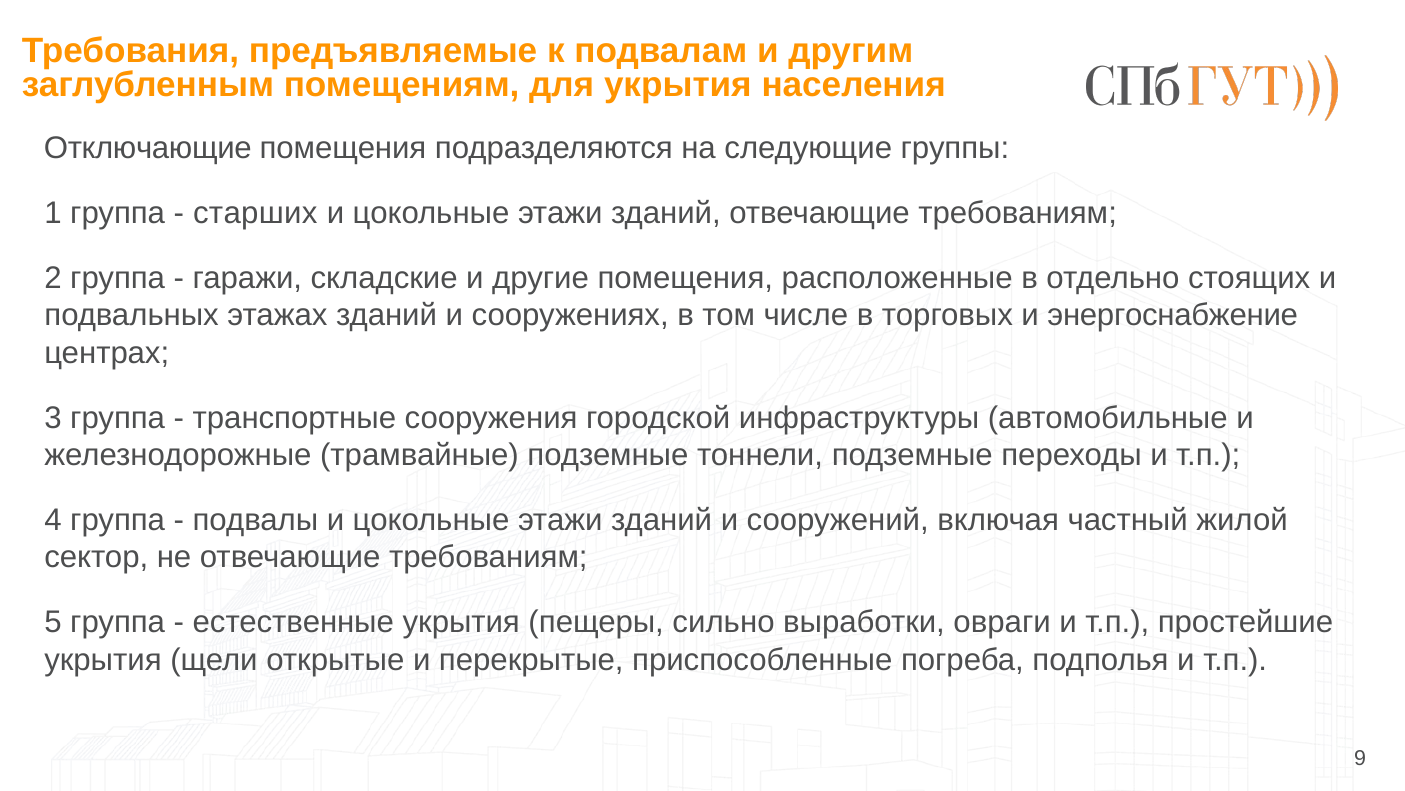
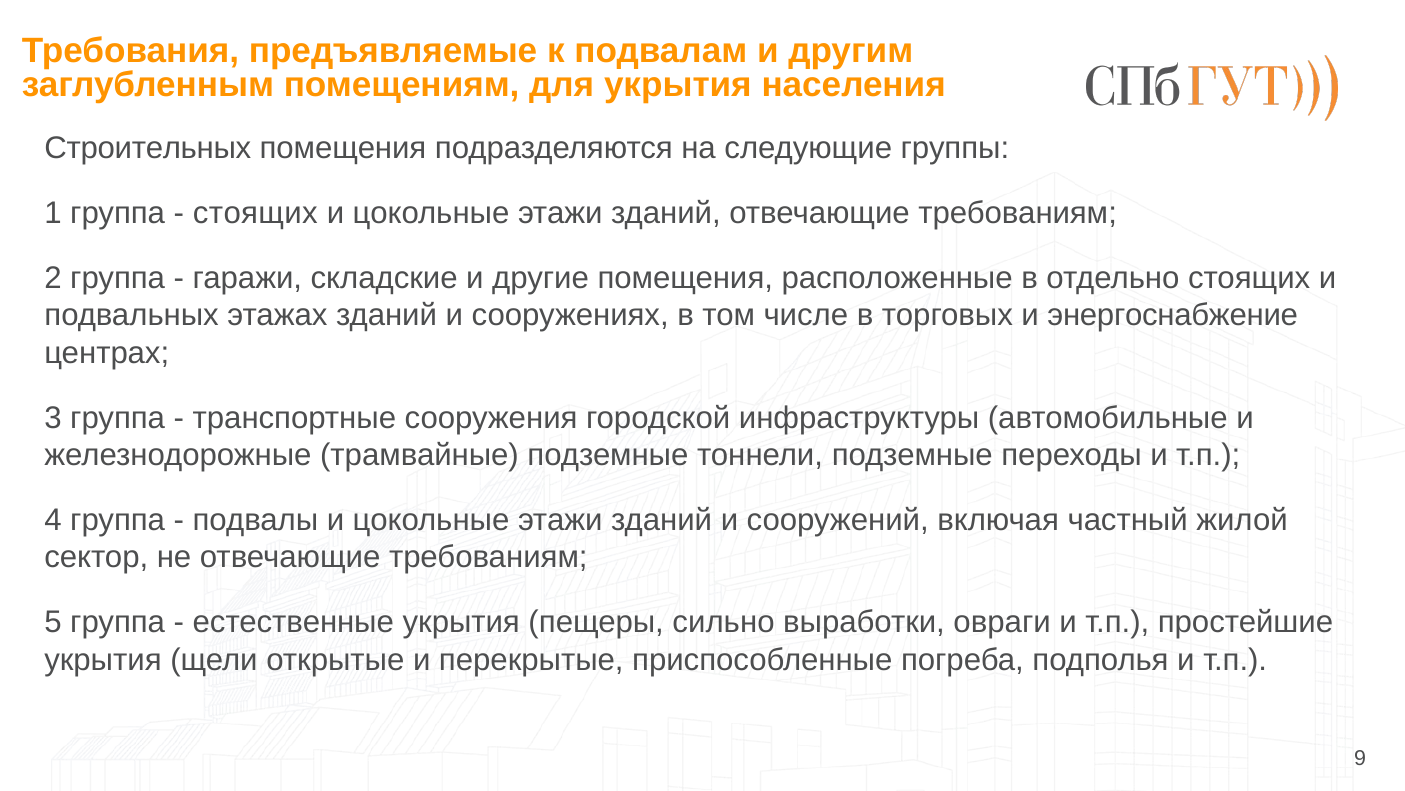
Отключающие: Отключающие -> Строительных (148, 148)
старших: старших -> стоящих (255, 213)
